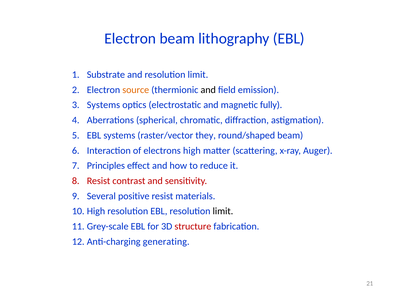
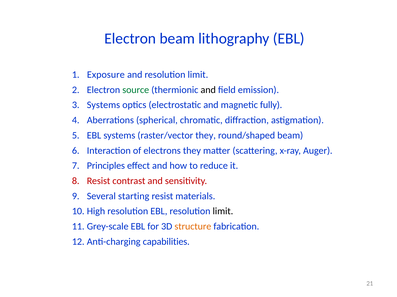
Substrate: Substrate -> Exposure (106, 75)
source colour: orange -> green (136, 90)
electrons high: high -> they (192, 151)
positive: positive -> starting (134, 197)
structure colour: red -> orange (193, 227)
generating: generating -> capabilities (166, 242)
